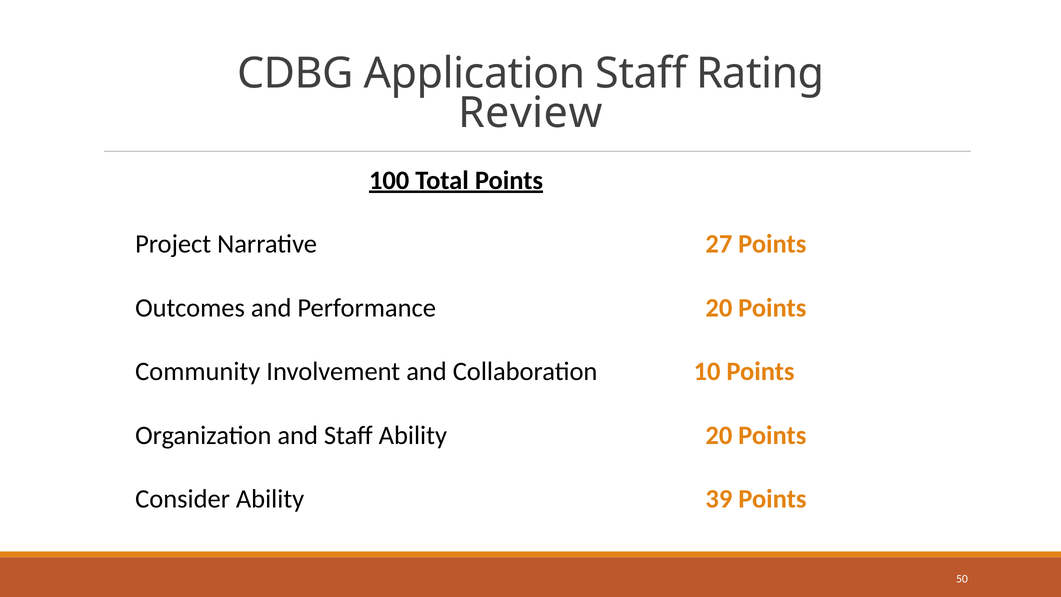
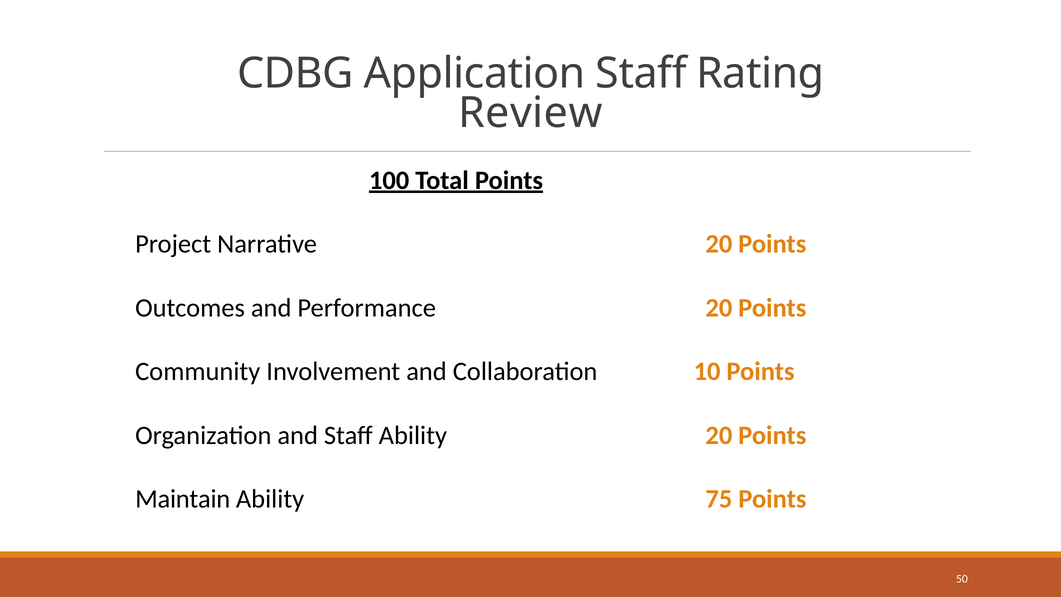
Narrative 27: 27 -> 20 (719, 244)
Consider: Consider -> Maintain (183, 499)
39: 39 -> 75 (719, 499)
